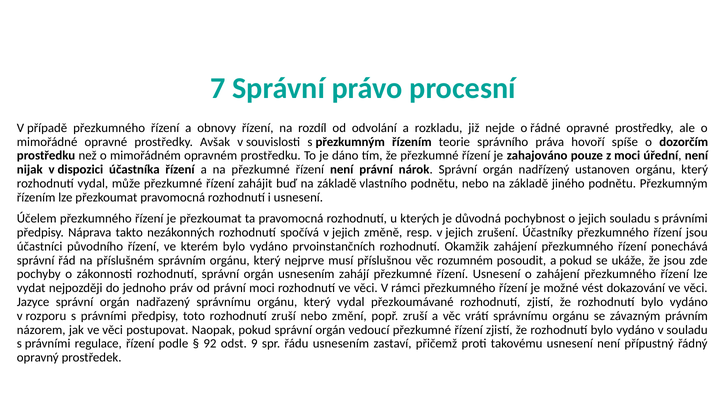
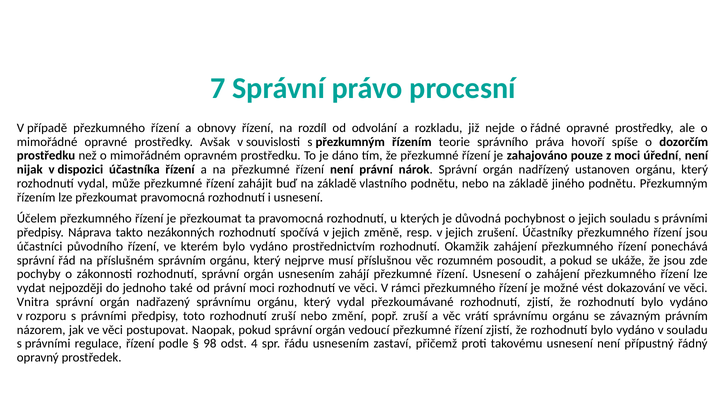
prvoinstančních: prvoinstančních -> prostřednictvím (334, 246)
práv: práv -> také (181, 288)
Jazyce: Jazyce -> Vnitra (33, 302)
92: 92 -> 98 (210, 343)
9: 9 -> 4 (254, 343)
